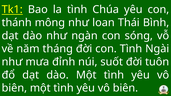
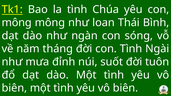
thánh: thánh -> mông (17, 23)
